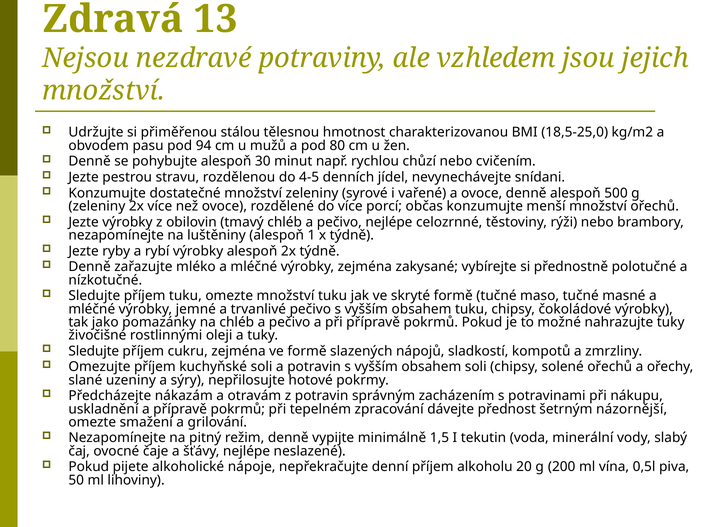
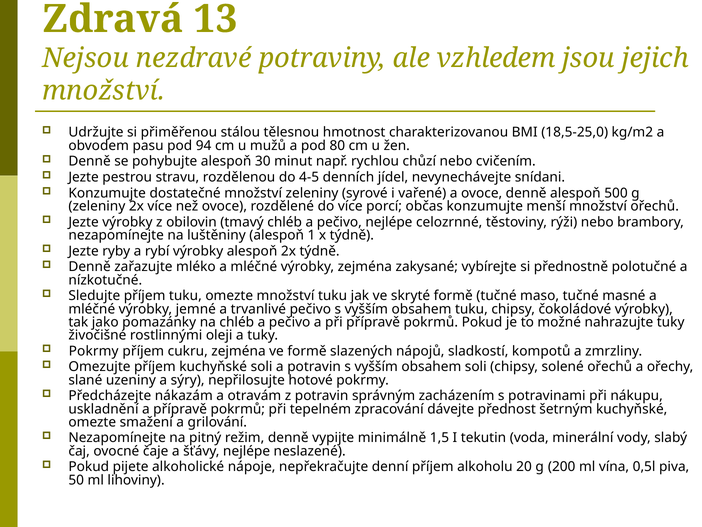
Sledujte: Sledujte -> Pokrmy (94, 351)
šetrným názornější: názornější -> kuchyňské (632, 409)
